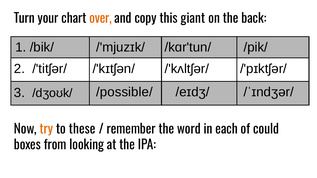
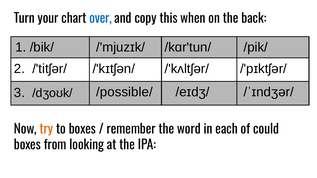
over colour: orange -> blue (101, 18)
giant: giant -> when (193, 18)
to these: these -> boxes (82, 129)
